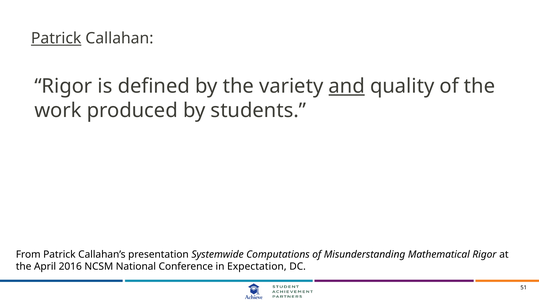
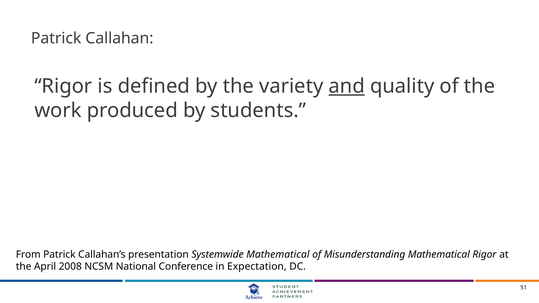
Patrick underline: present -> none (56, 38)
Systemwide Computations: Computations -> Mathematical (278, 255)
2016: 2016 -> 2008 (70, 267)
